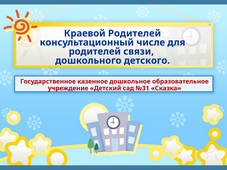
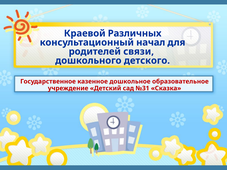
Краевой Родителей: Родителей -> Различных (135, 33)
числе: числе -> начал (151, 43)
